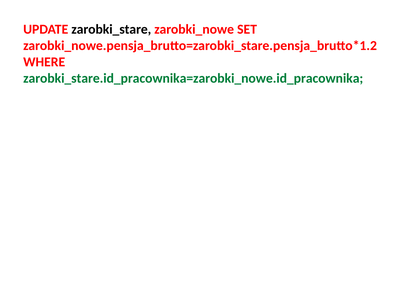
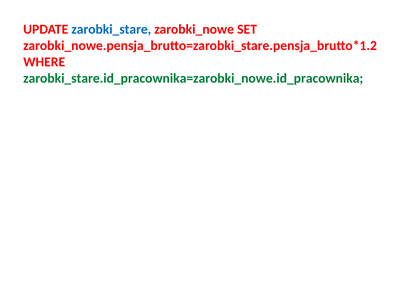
zarobki_stare colour: black -> blue (111, 29)
